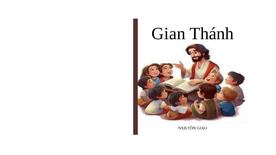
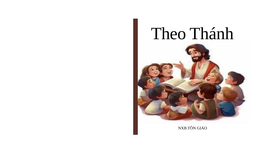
Gian: Gian -> Theo (169, 34)
